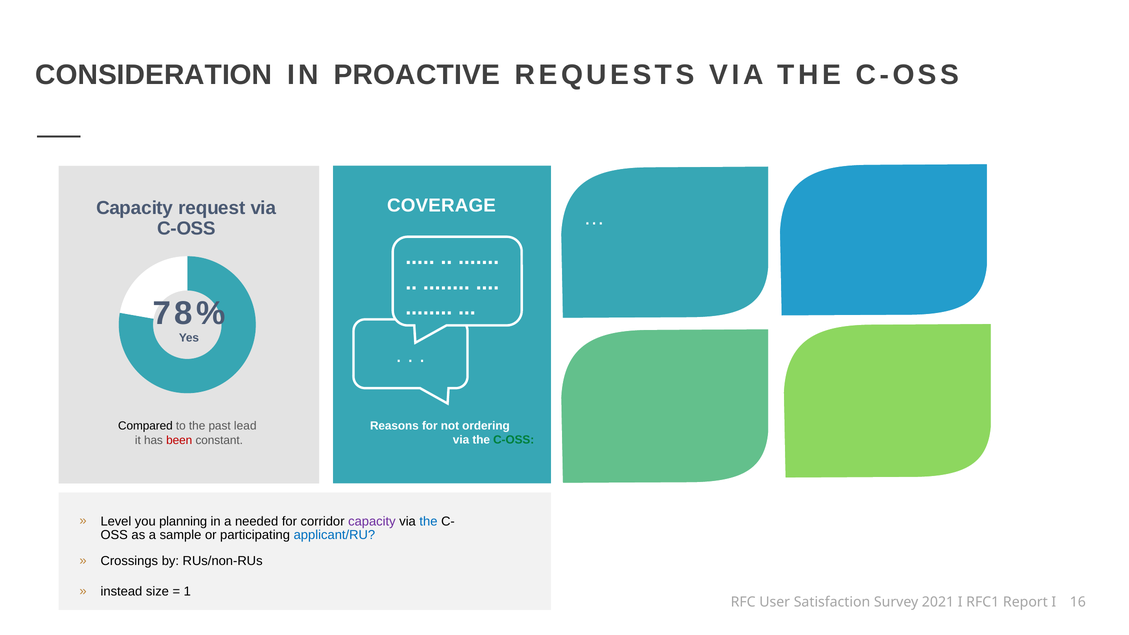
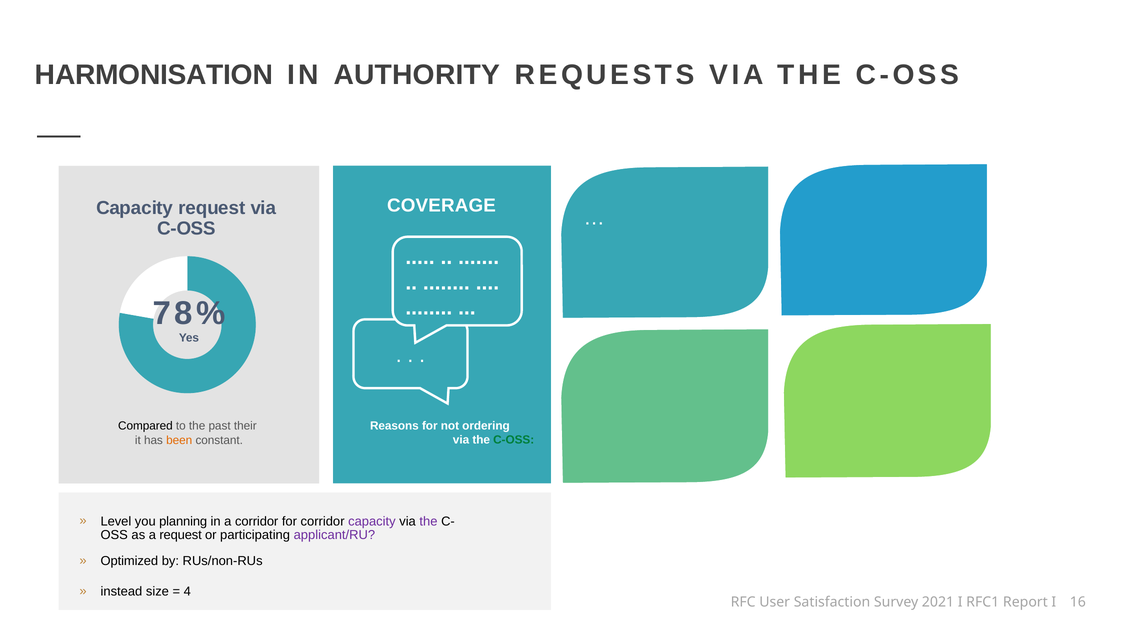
CONSIDERATION: CONSIDERATION -> HARMONISATION (154, 75)
PROACTIVE: PROACTIVE -> AUTHORITY (417, 75)
lead: lead -> their (245, 426)
been colour: red -> orange (179, 440)
a needed: needed -> corridor (257, 521)
the colour: blue -> purple (428, 521)
a sample: sample -> request (181, 535)
applicant/RU colour: blue -> purple (334, 535)
Crossings: Crossings -> Optimized (129, 561)
1: 1 -> 4 (187, 591)
